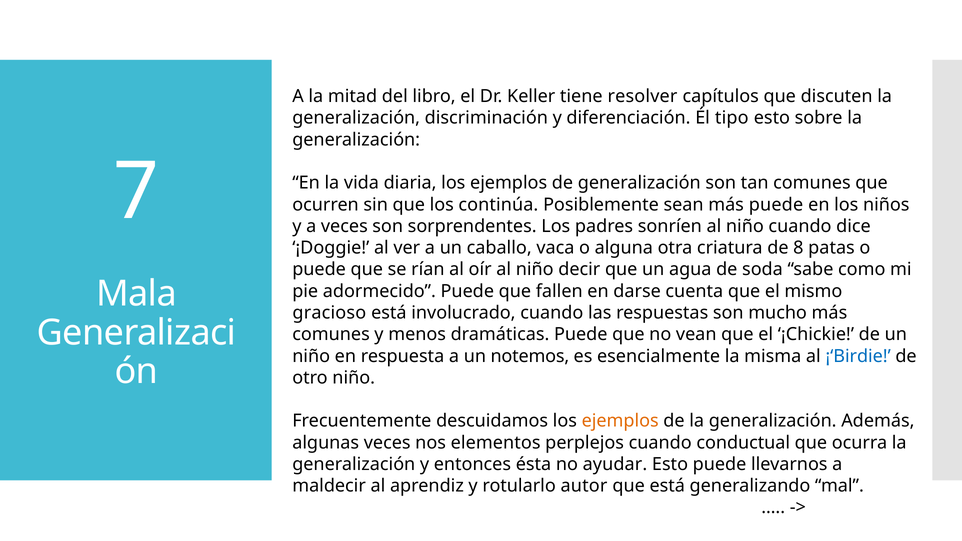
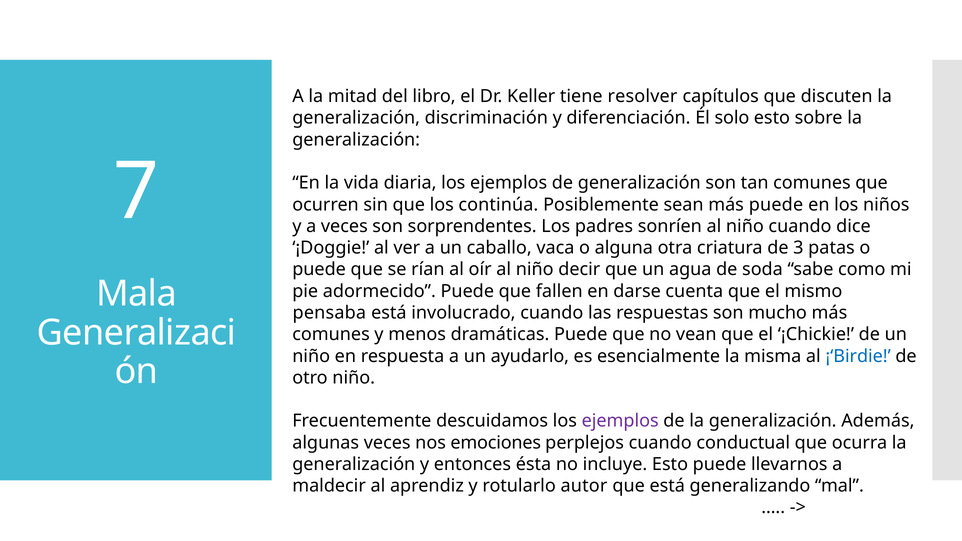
tipo: tipo -> solo (732, 118)
8: 8 -> 3 (798, 248)
gracioso: gracioso -> pensaba (329, 313)
notemos: notemos -> ayudarlo (530, 356)
ejemplos colour: orange -> purple (620, 421)
elementos: elementos -> emociones (496, 443)
ayudar: ayudar -> incluye (615, 464)
